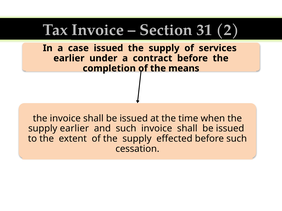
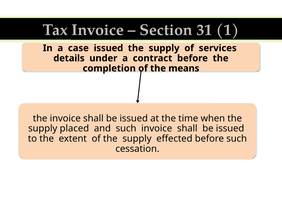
2: 2 -> 1 (228, 30)
earlier: earlier -> details (69, 58)
supply earlier: earlier -> placed (74, 129)
